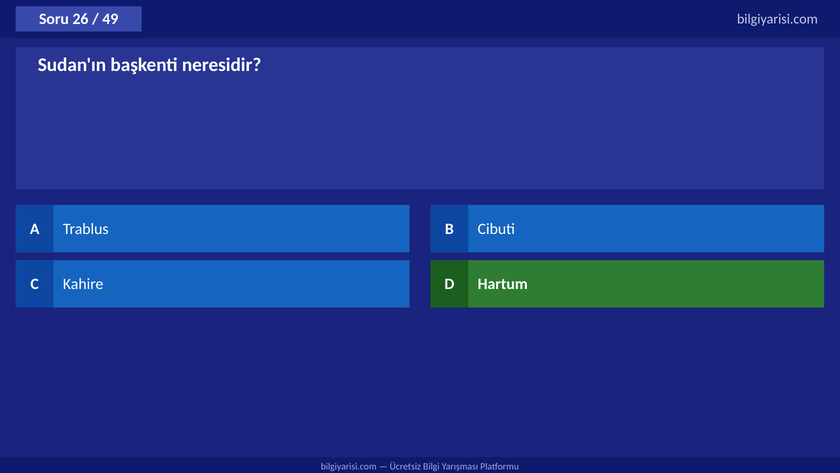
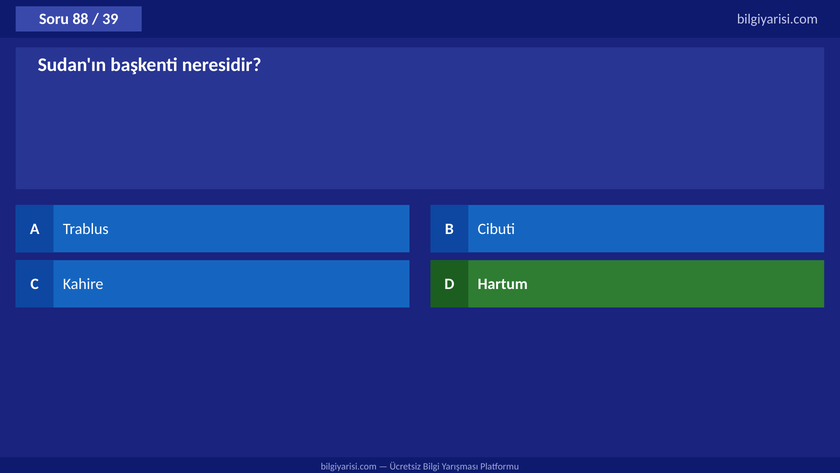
26: 26 -> 88 (80, 19)
49: 49 -> 39 (110, 19)
